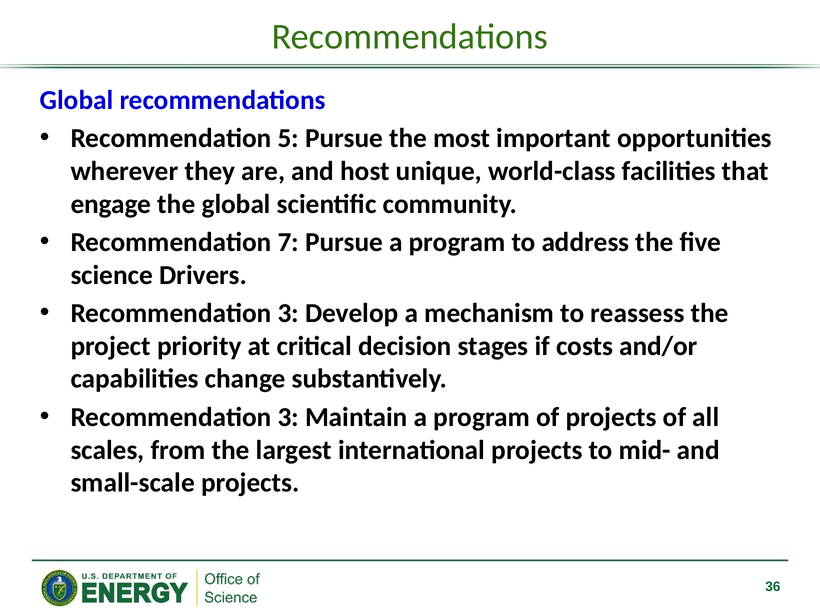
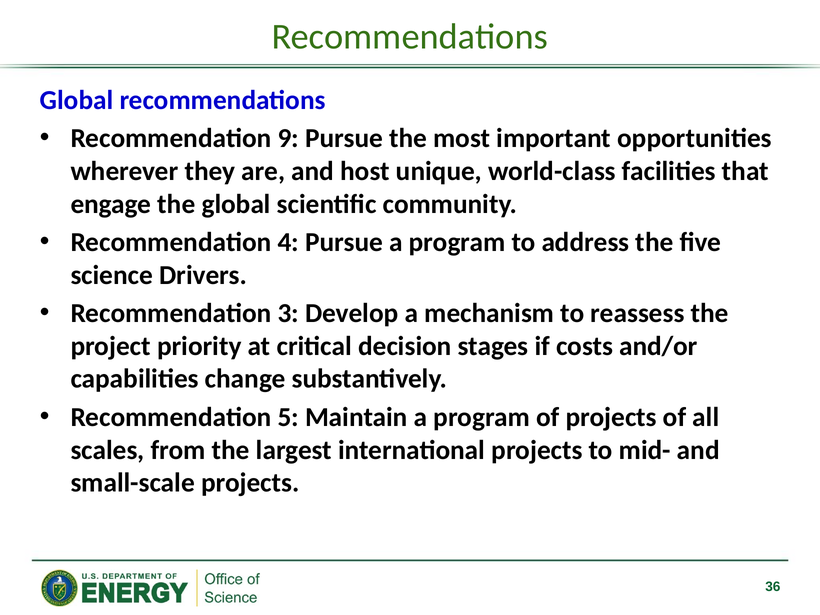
5: 5 -> 9 (288, 138)
7: 7 -> 4 (288, 242)
3: 3 -> 5 (288, 417)
